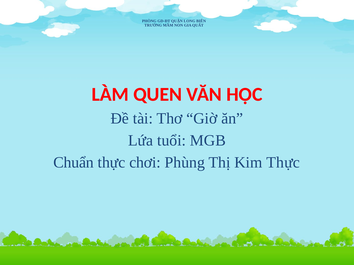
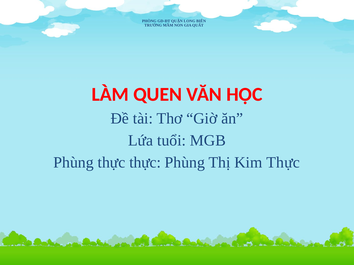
Chuẩn: Chuẩn -> Phùng (73, 163)
thực chơi: chơi -> thực (145, 163)
